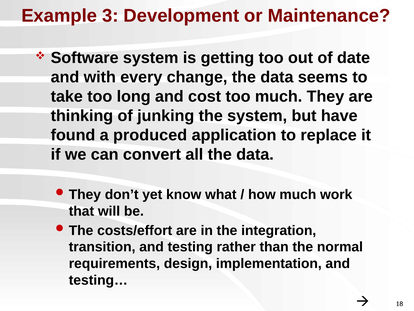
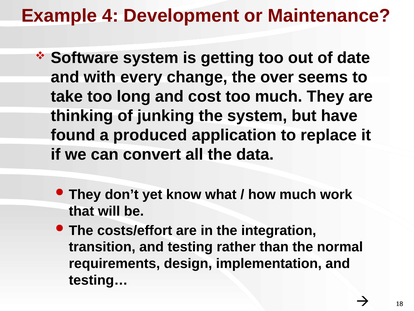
3: 3 -> 4 (110, 16)
change the data: data -> over (277, 77)
